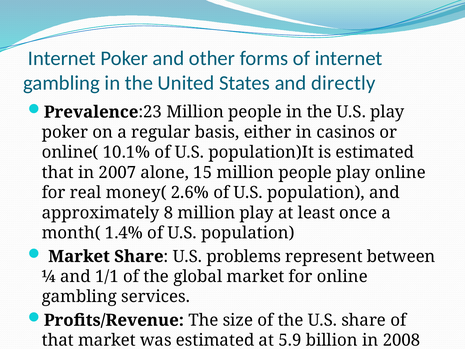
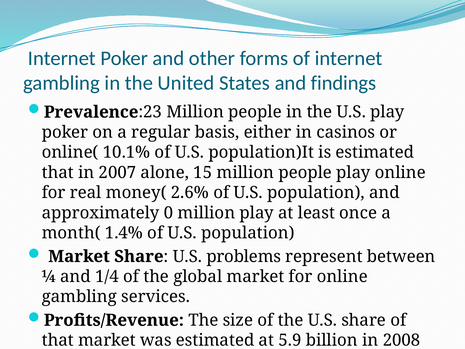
directly: directly -> findings (344, 83)
8: 8 -> 0 (168, 213)
1/1: 1/1 -> 1/4 (107, 276)
